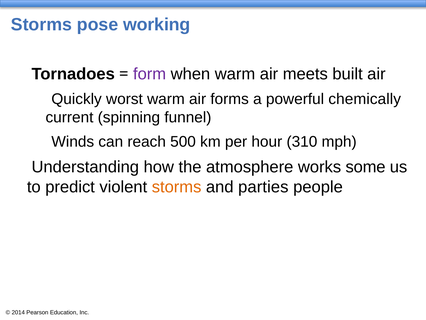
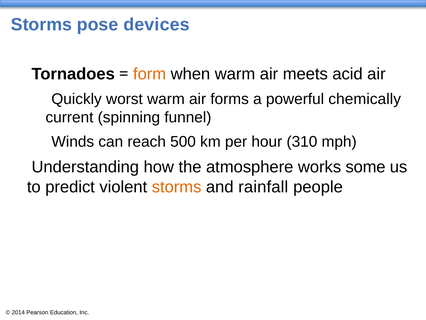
working: working -> devices (157, 25)
form colour: purple -> orange (150, 74)
built: built -> acid (348, 74)
parties: parties -> rainfall (263, 187)
